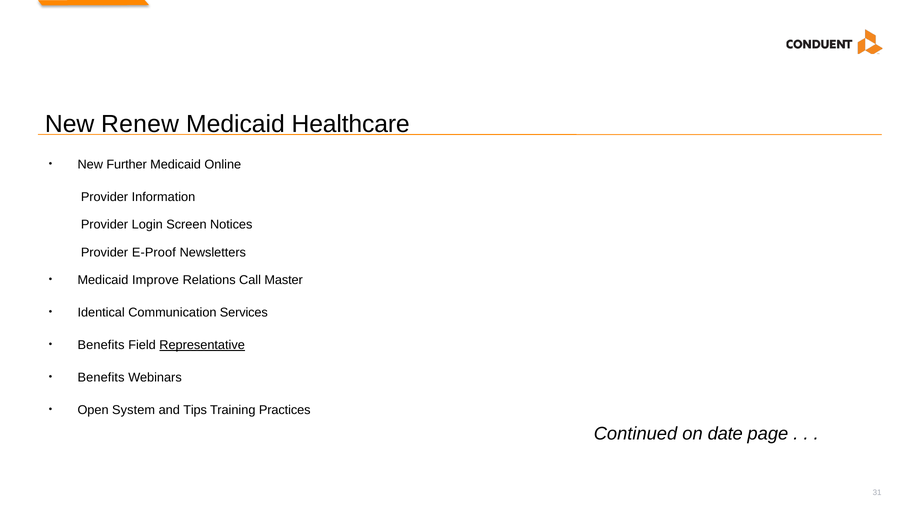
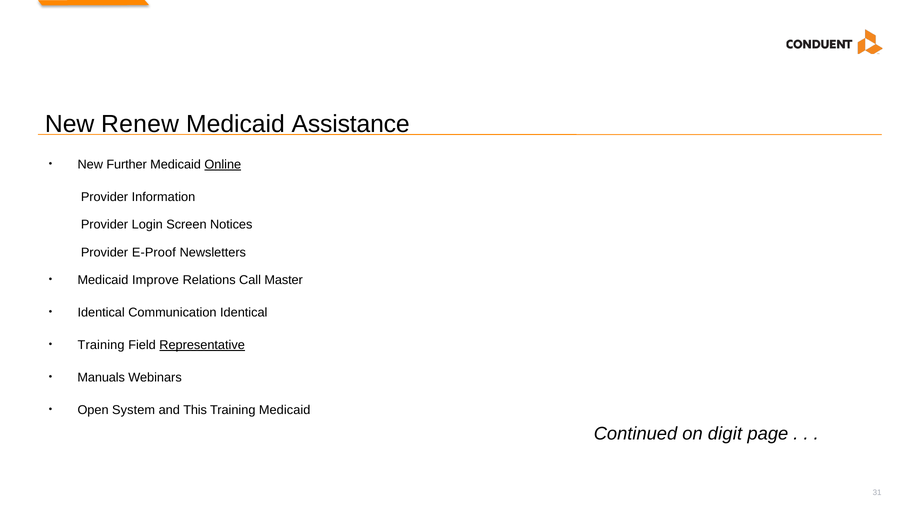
Healthcare: Healthcare -> Assistance (351, 124)
Online underline: none -> present (223, 165)
Communication Services: Services -> Identical (244, 313)
Benefits: Benefits -> Training (101, 345)
Benefits: Benefits -> Manuals (101, 378)
Tips: Tips -> This (195, 410)
Training Practices: Practices -> Medicaid (285, 410)
date: date -> digit (725, 434)
